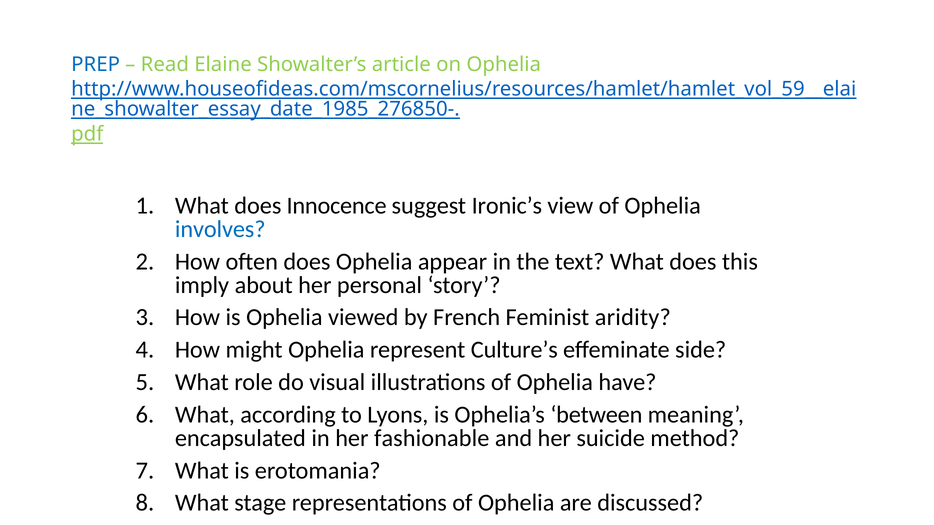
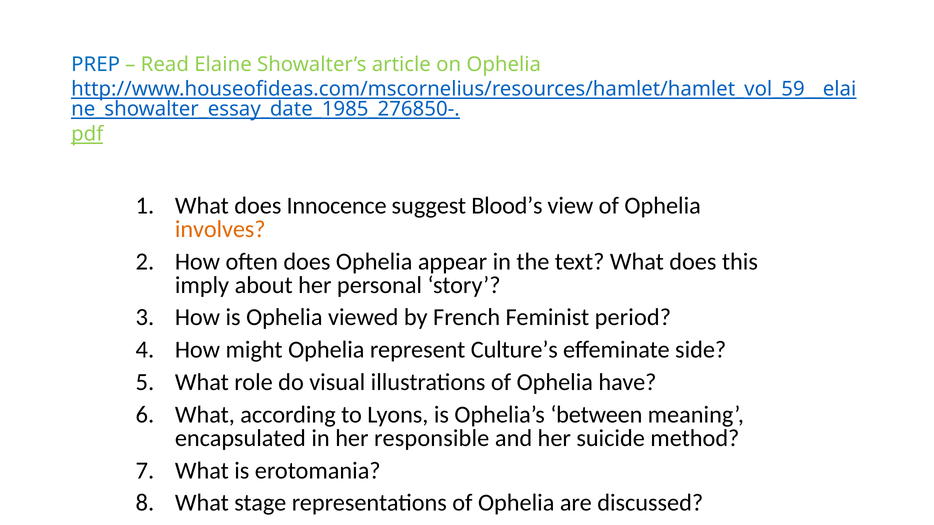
Ironic’s: Ironic’s -> Blood’s (507, 206)
involves colour: blue -> orange (220, 229)
aridity: aridity -> period (633, 318)
fashionable: fashionable -> responsible (432, 438)
